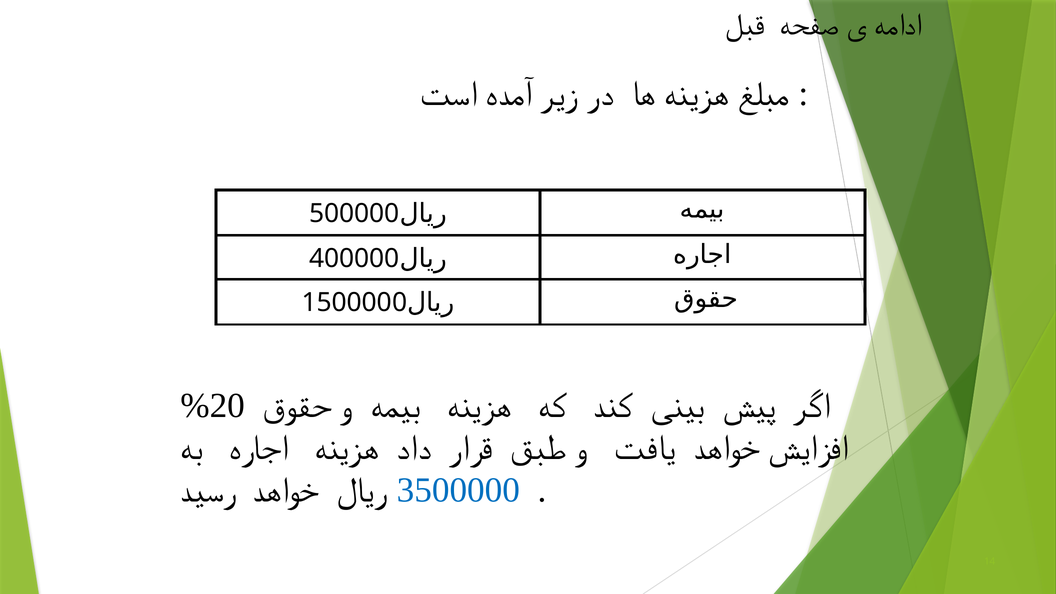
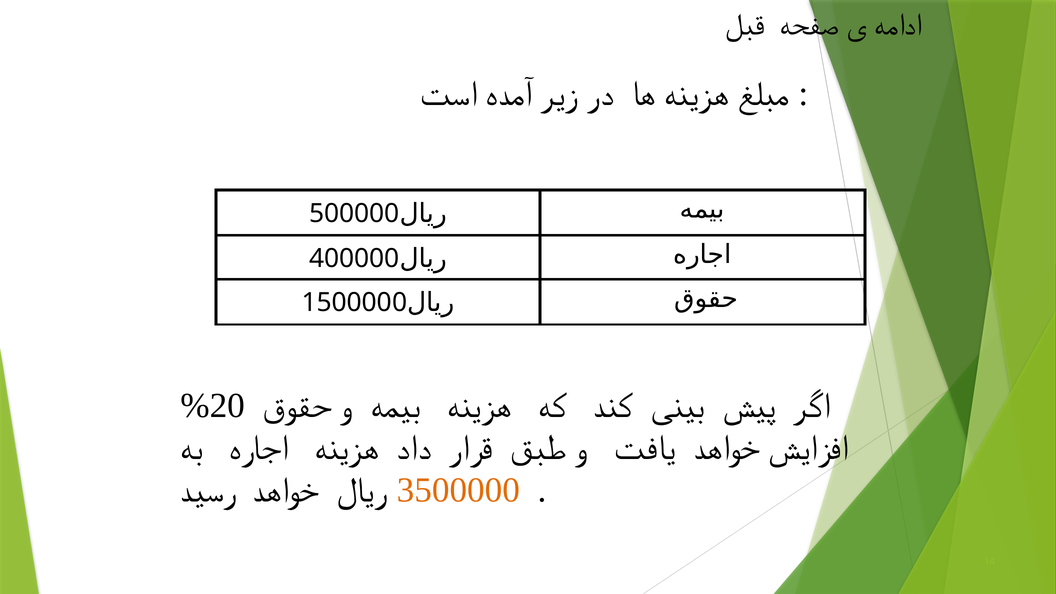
3500000 colour: blue -> orange (458, 490)
